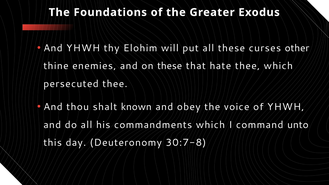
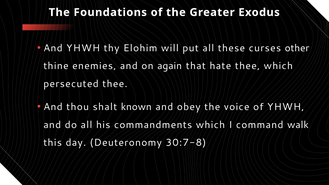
on these: these -> again (170, 66)
unto: unto -> walk (298, 125)
